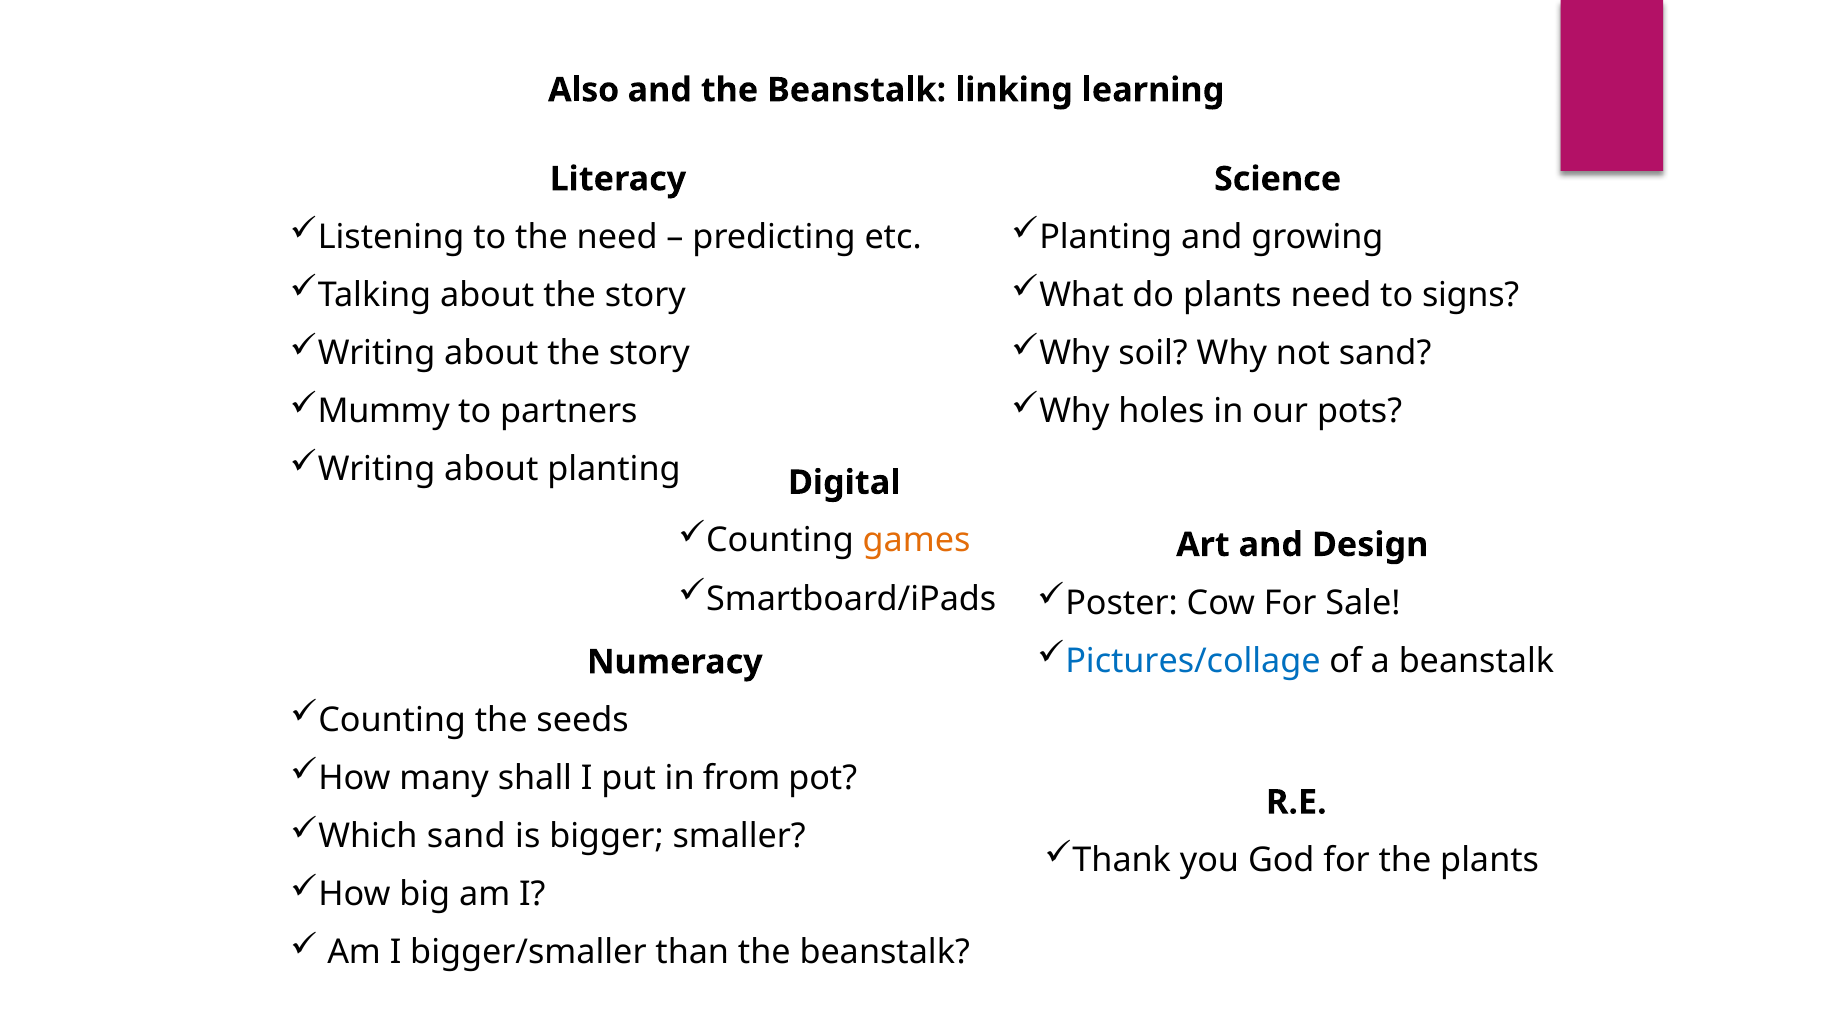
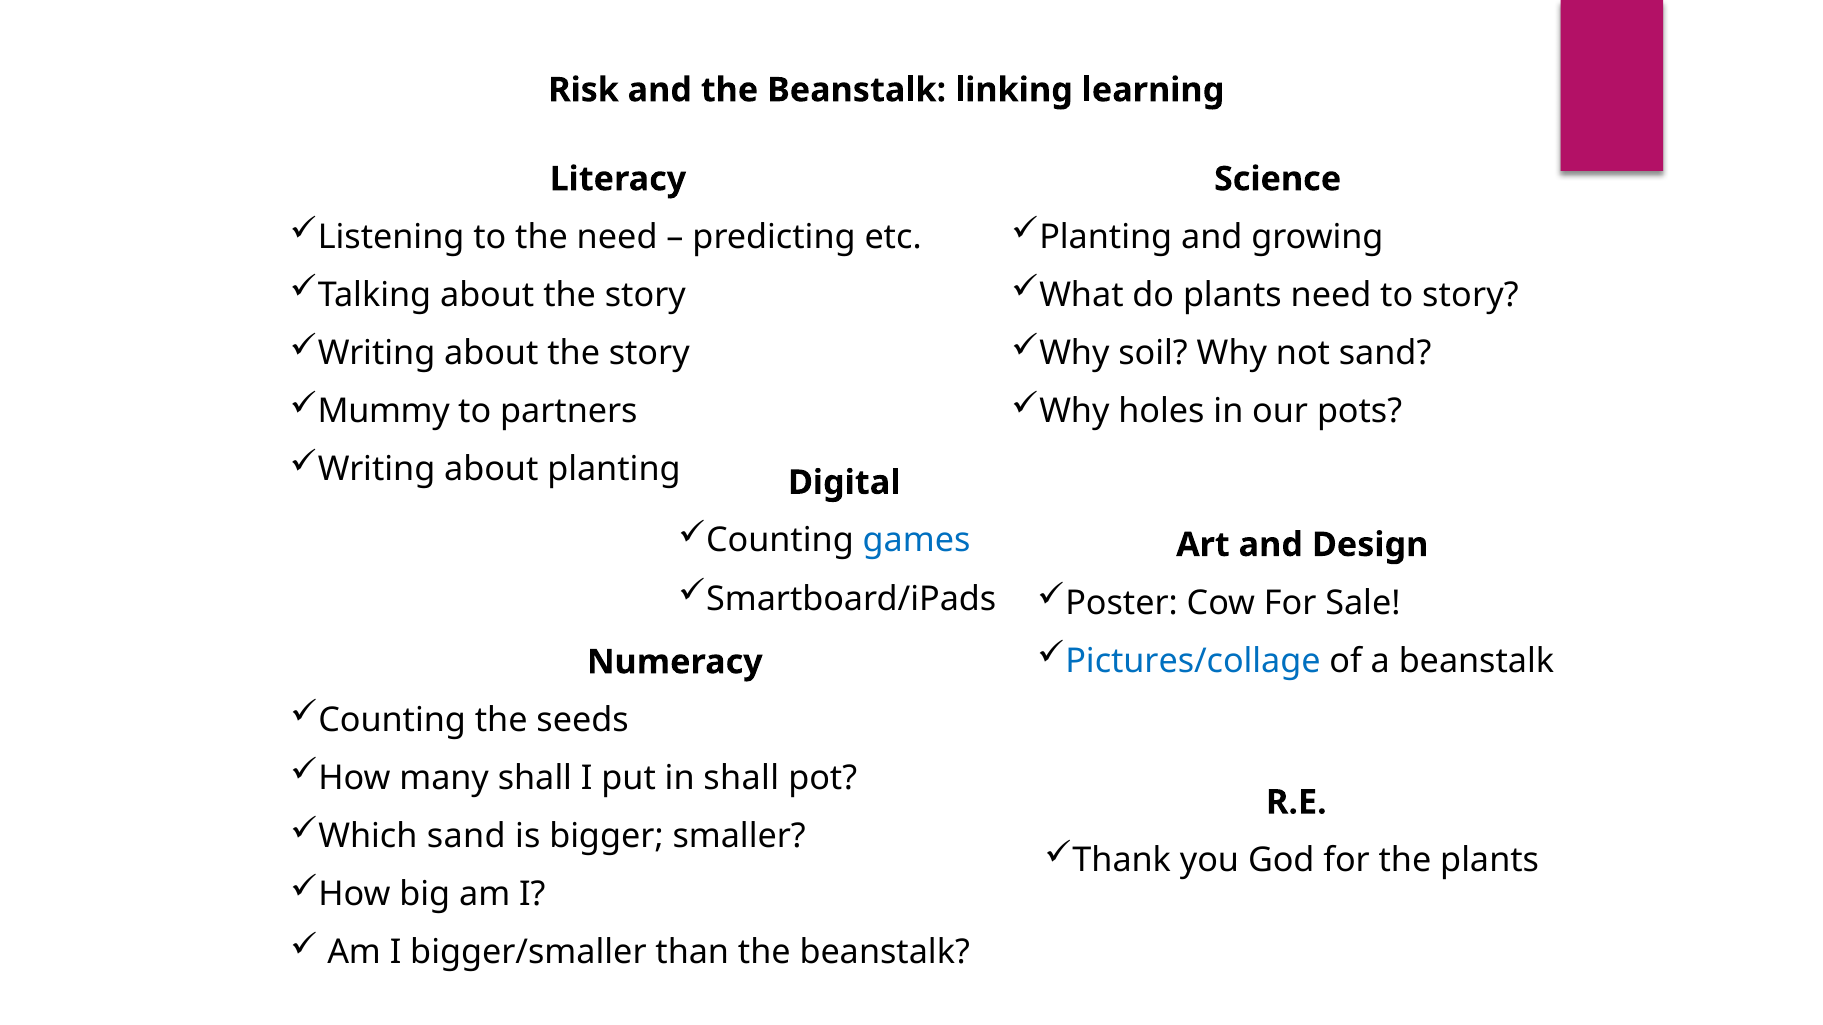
Also: Also -> Risk (584, 90)
to signs: signs -> story (1470, 295)
games colour: orange -> blue (917, 541)
in from: from -> shall (741, 779)
